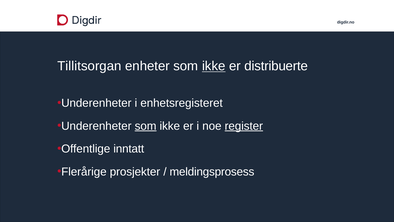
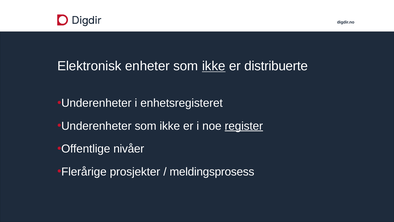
Tillitsorgan: Tillitsorgan -> Elektronisk (89, 66)
som underline: present -> none (146, 126)
inntatt: inntatt -> nivåer (129, 149)
